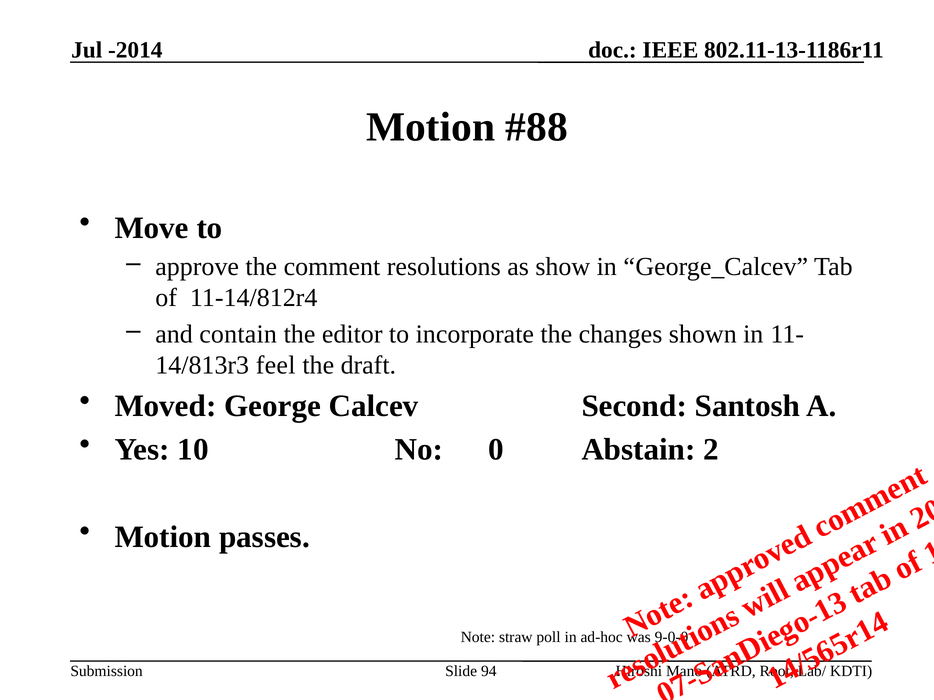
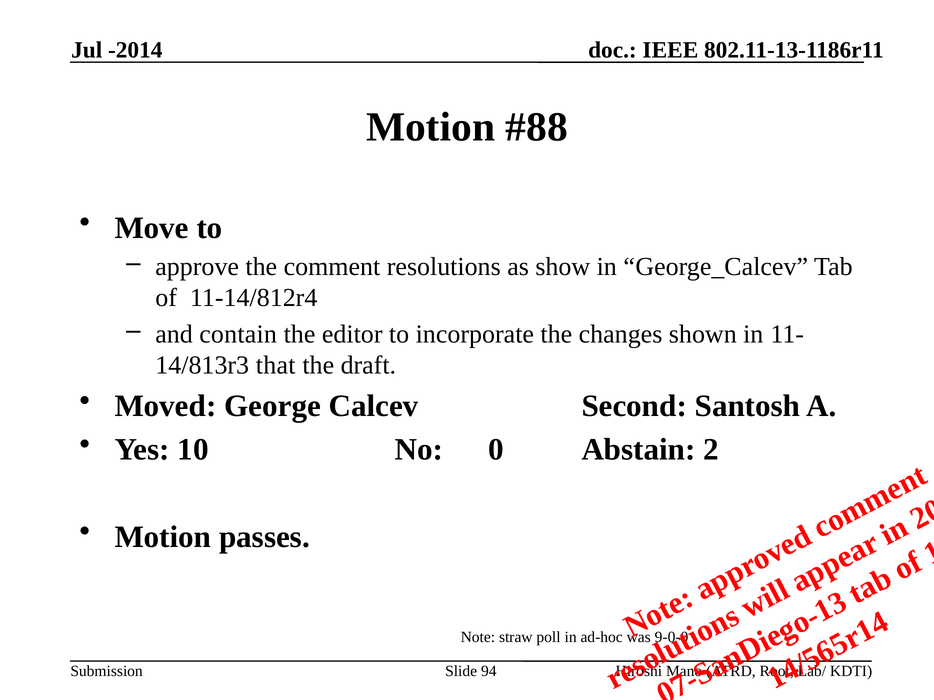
feel: feel -> that (276, 366)
